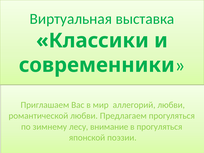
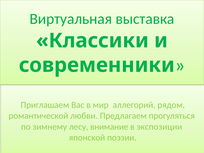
аллегорий любви: любви -> рядом (171, 105)
в прогуляться: прогуляться -> экспозиции (159, 127)
